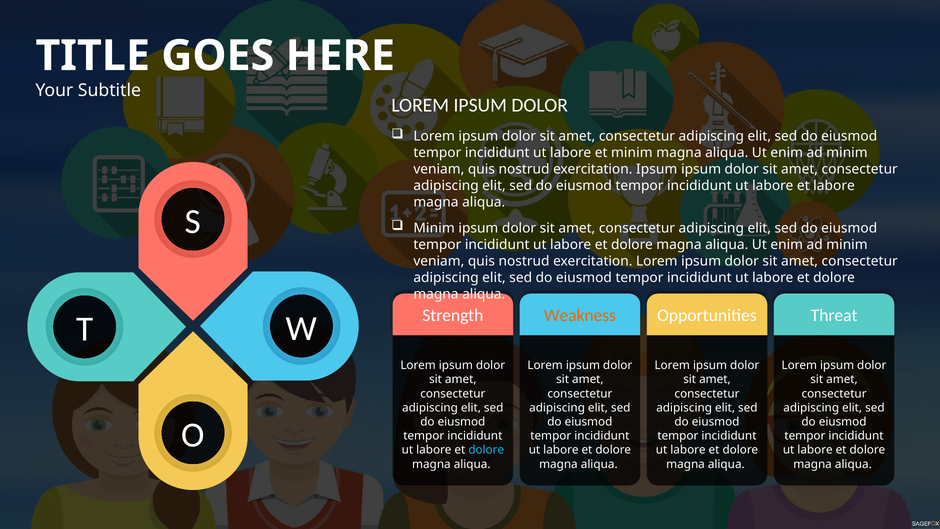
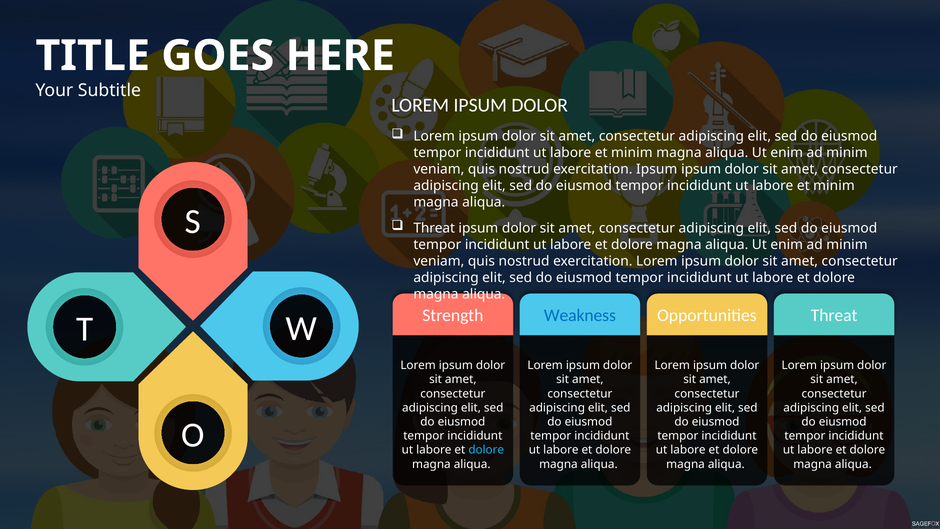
labore: labore -> minim (834, 186)
Minim: Minim -> Threat (434, 228)
Weakness colour: orange -> blue (580, 316)
